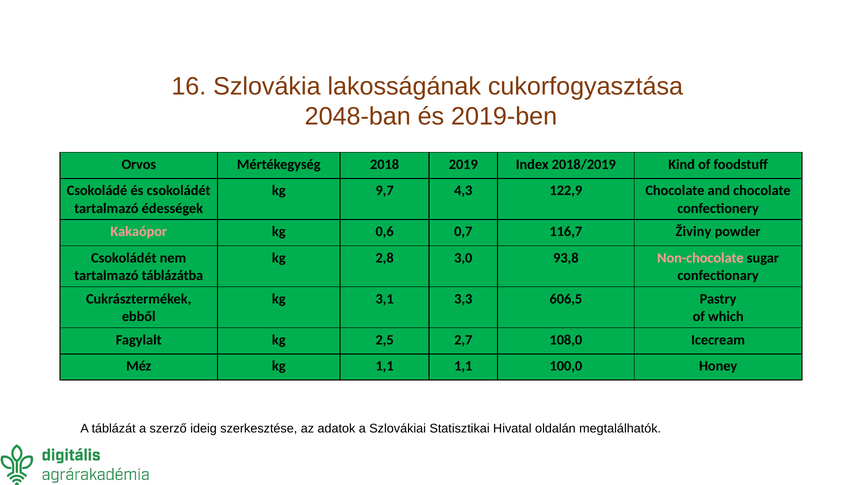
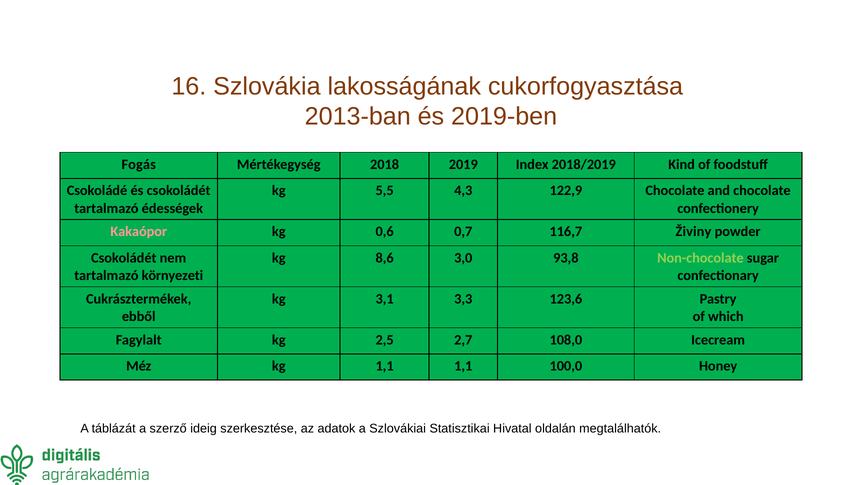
2048-ban: 2048-ban -> 2013-ban (358, 117)
Orvos: Orvos -> Fogás (139, 164)
9,7: 9,7 -> 5,5 (385, 191)
2,8: 2,8 -> 8,6 (385, 258)
Non-chocolate colour: pink -> light green (700, 258)
táblázátba: táblázátba -> környezeti (172, 275)
606,5: 606,5 -> 123,6 (566, 299)
